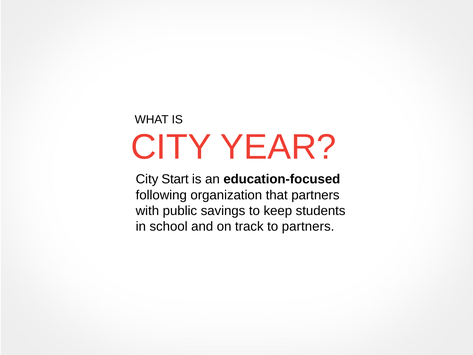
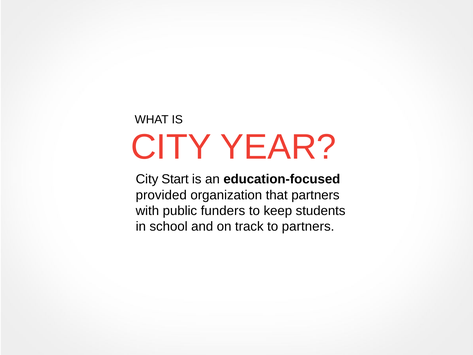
following: following -> provided (161, 195)
savings: savings -> funders (223, 211)
